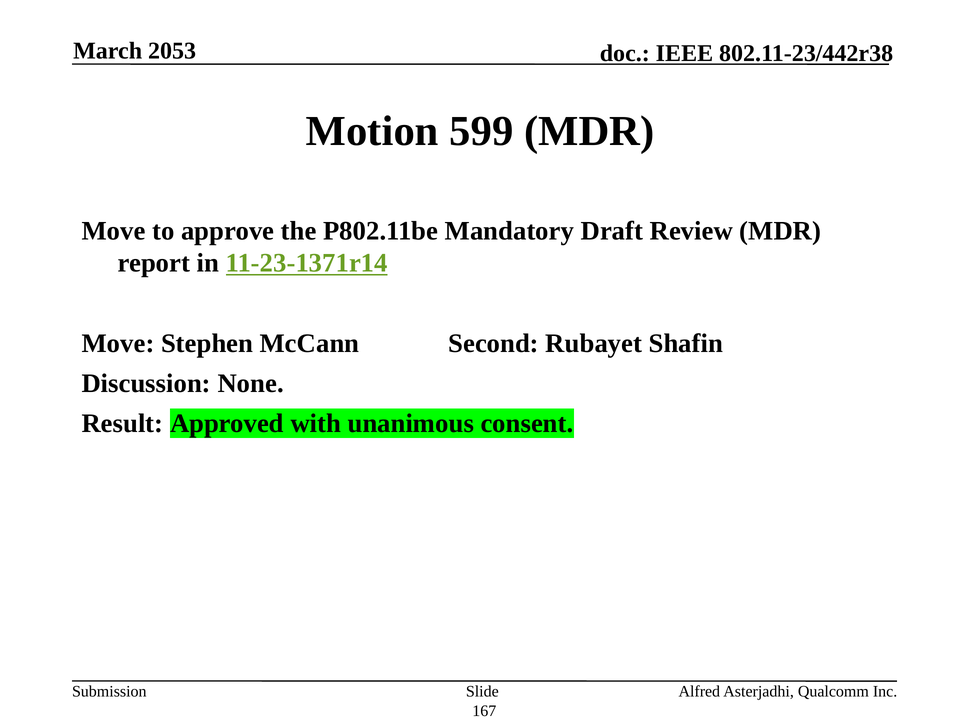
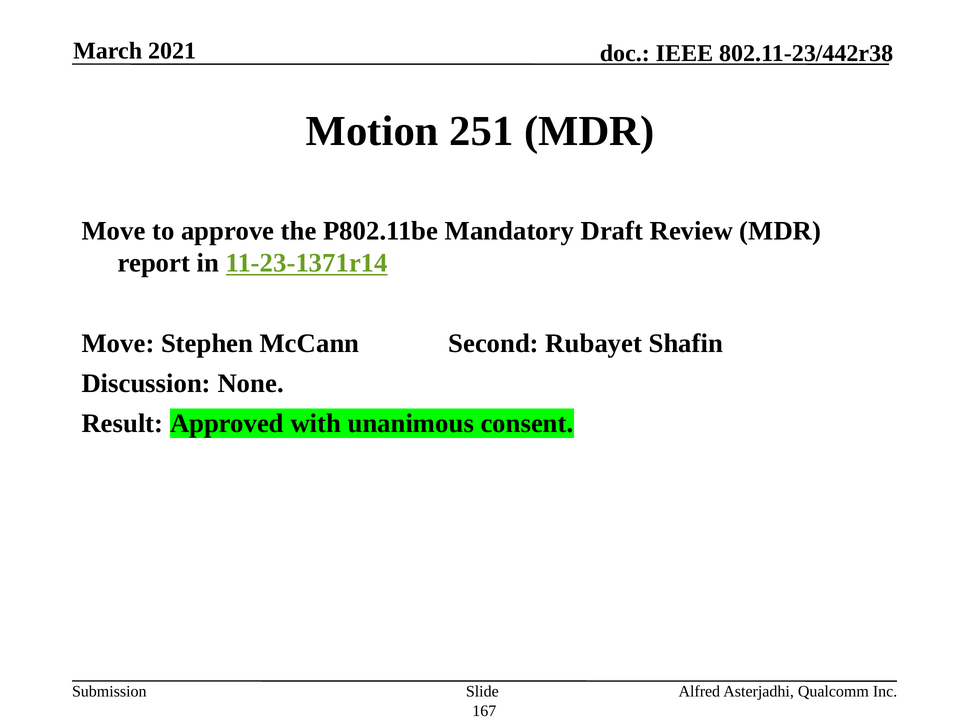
2053: 2053 -> 2021 (172, 51)
599: 599 -> 251 (481, 131)
